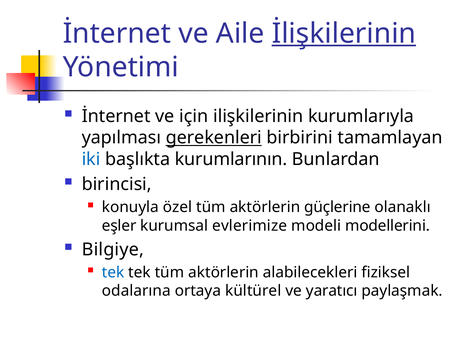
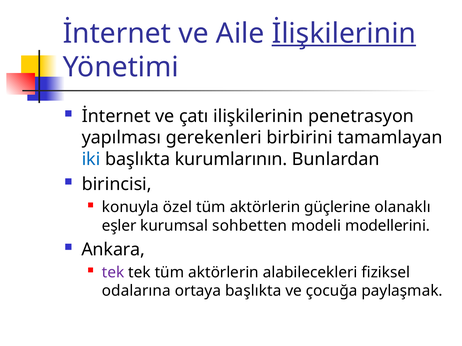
için: için -> çatı (194, 116)
kurumlarıyla: kurumlarıyla -> penetrasyon (361, 116)
gerekenleri underline: present -> none (214, 138)
evlerimize: evlerimize -> sohbetten (250, 226)
Bilgiye: Bilgiye -> Ankara (113, 250)
tek colour: blue -> purple (113, 273)
ortaya kültürel: kültürel -> başlıkta (253, 291)
yaratıcı: yaratıcı -> çocuğa (332, 291)
